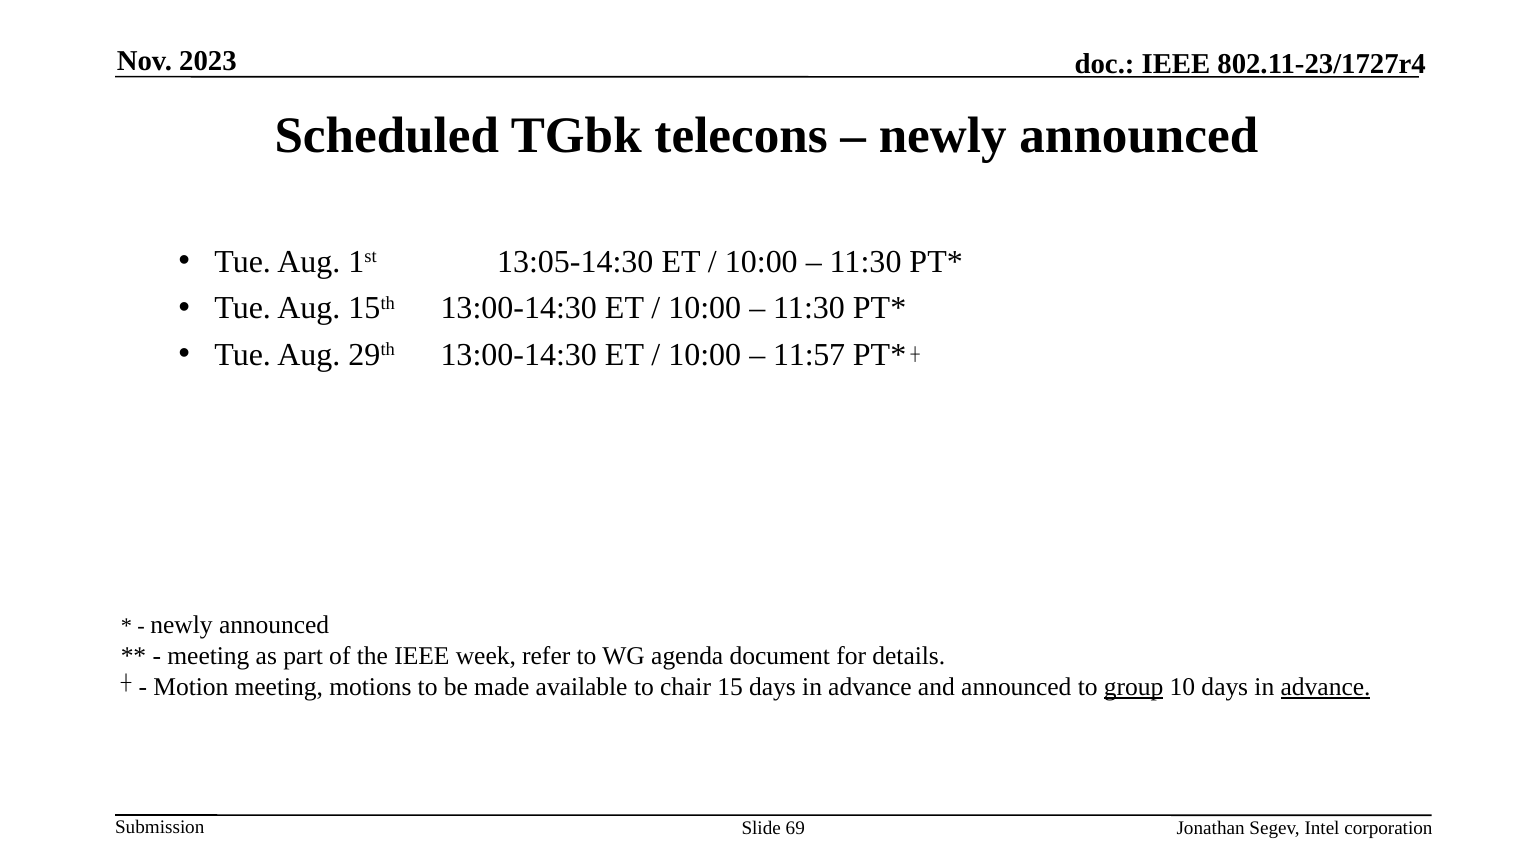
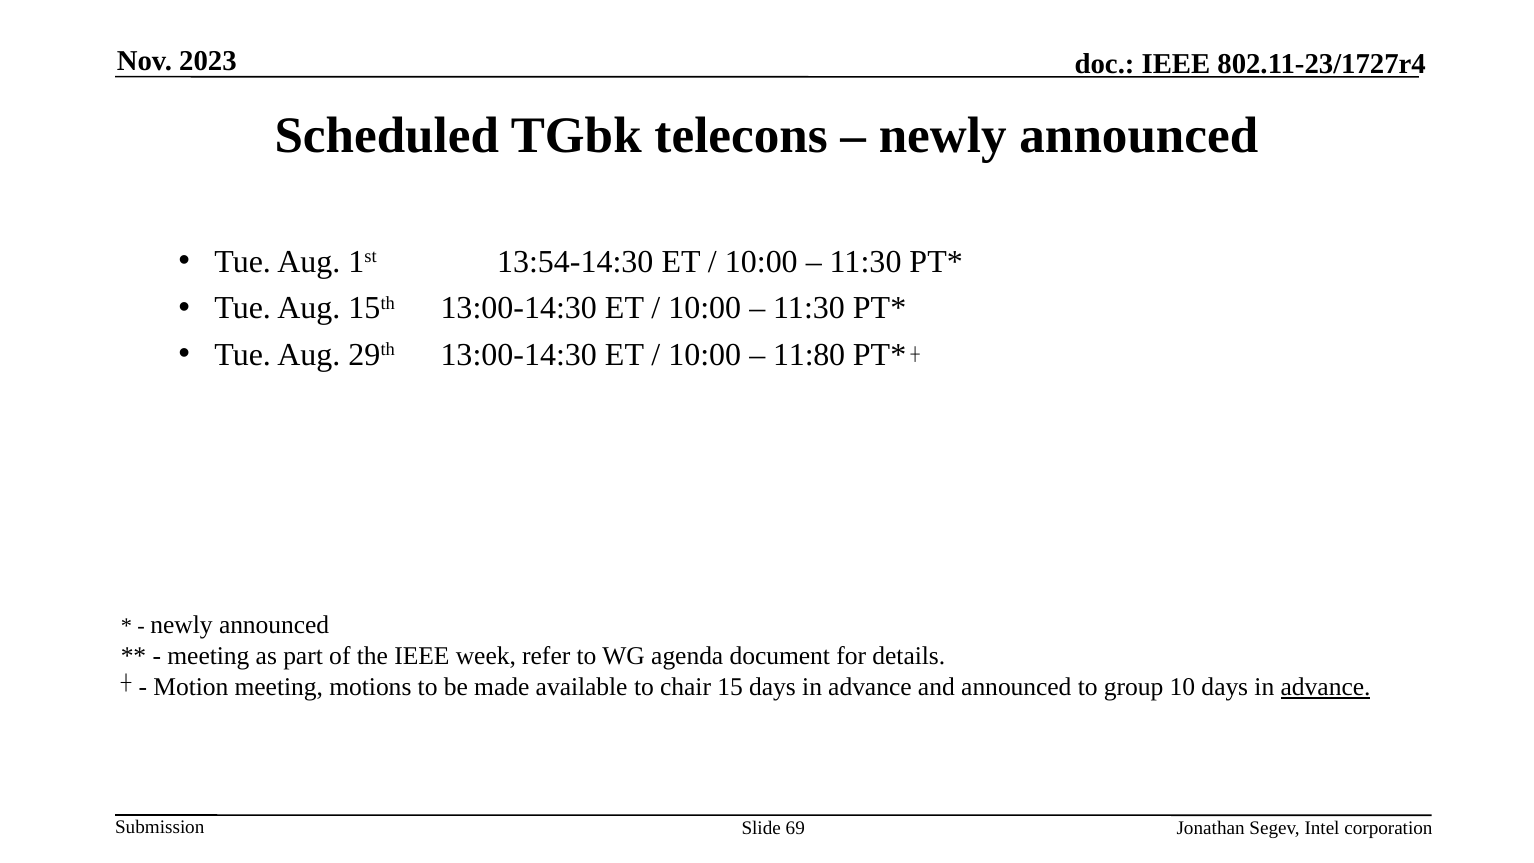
13:05-14:30: 13:05-14:30 -> 13:54-14:30 (575, 262)
11:57: 11:57 -> 11:80 (809, 355)
group underline: present -> none (1134, 687)
